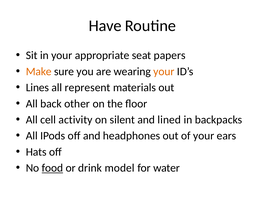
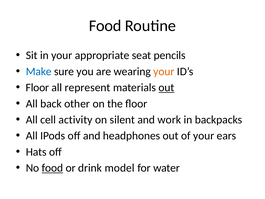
Have: Have -> Food (105, 26)
papers: papers -> pencils (170, 55)
Make colour: orange -> blue (39, 71)
Lines: Lines -> Floor (37, 87)
out underline: none -> present (166, 87)
lined: lined -> work (169, 120)
